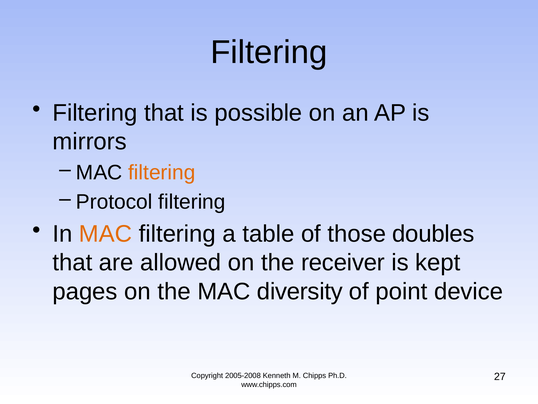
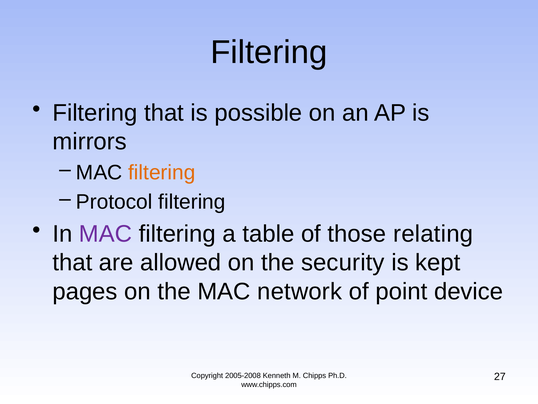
MAC colour: orange -> purple (106, 234)
doubles: doubles -> relating (433, 234)
receiver: receiver -> security (343, 262)
diversity: diversity -> network (300, 291)
